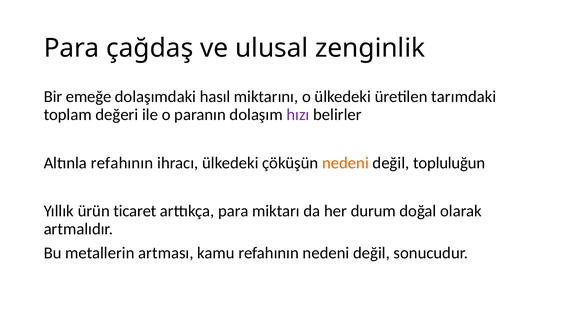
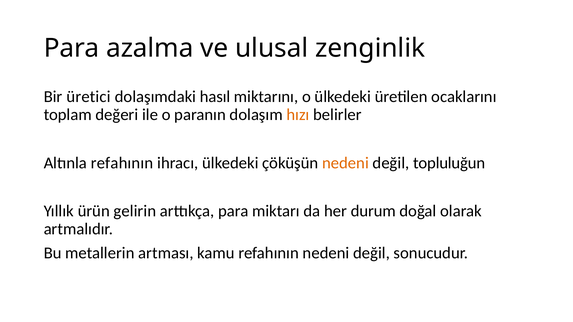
çağdaş: çağdaş -> azalma (150, 48)
emeğe: emeğe -> üretici (89, 97)
tarımdaki: tarımdaki -> ocaklarını (464, 97)
hızı colour: purple -> orange (298, 115)
ticaret: ticaret -> gelirin (135, 211)
